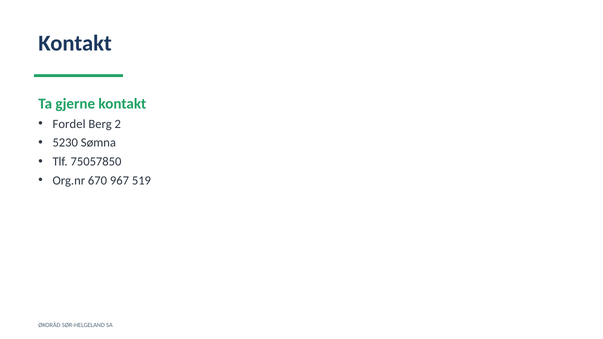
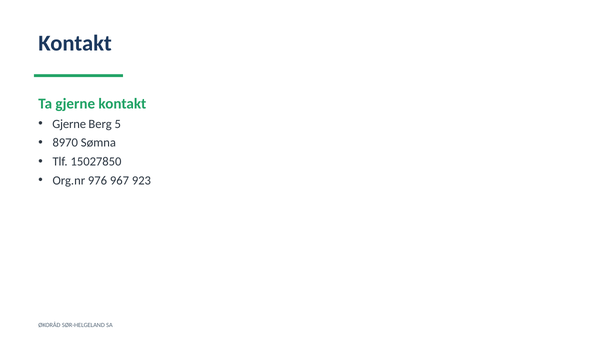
Fordel: Fordel -> Gjerne (69, 124)
2: 2 -> 5 (118, 124)
5230: 5230 -> 8970 (65, 143)
75057850: 75057850 -> 15027850 (96, 162)
670: 670 -> 976 (97, 181)
519: 519 -> 923 (141, 181)
